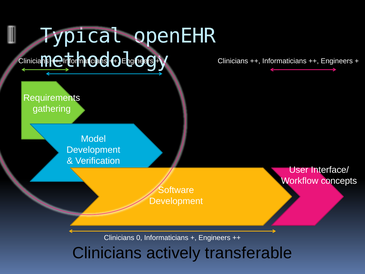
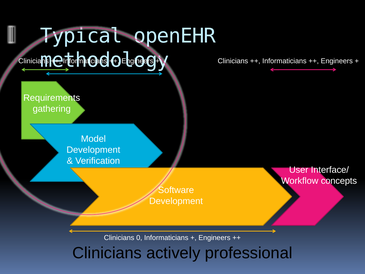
transferable: transferable -> professional (249, 253)
